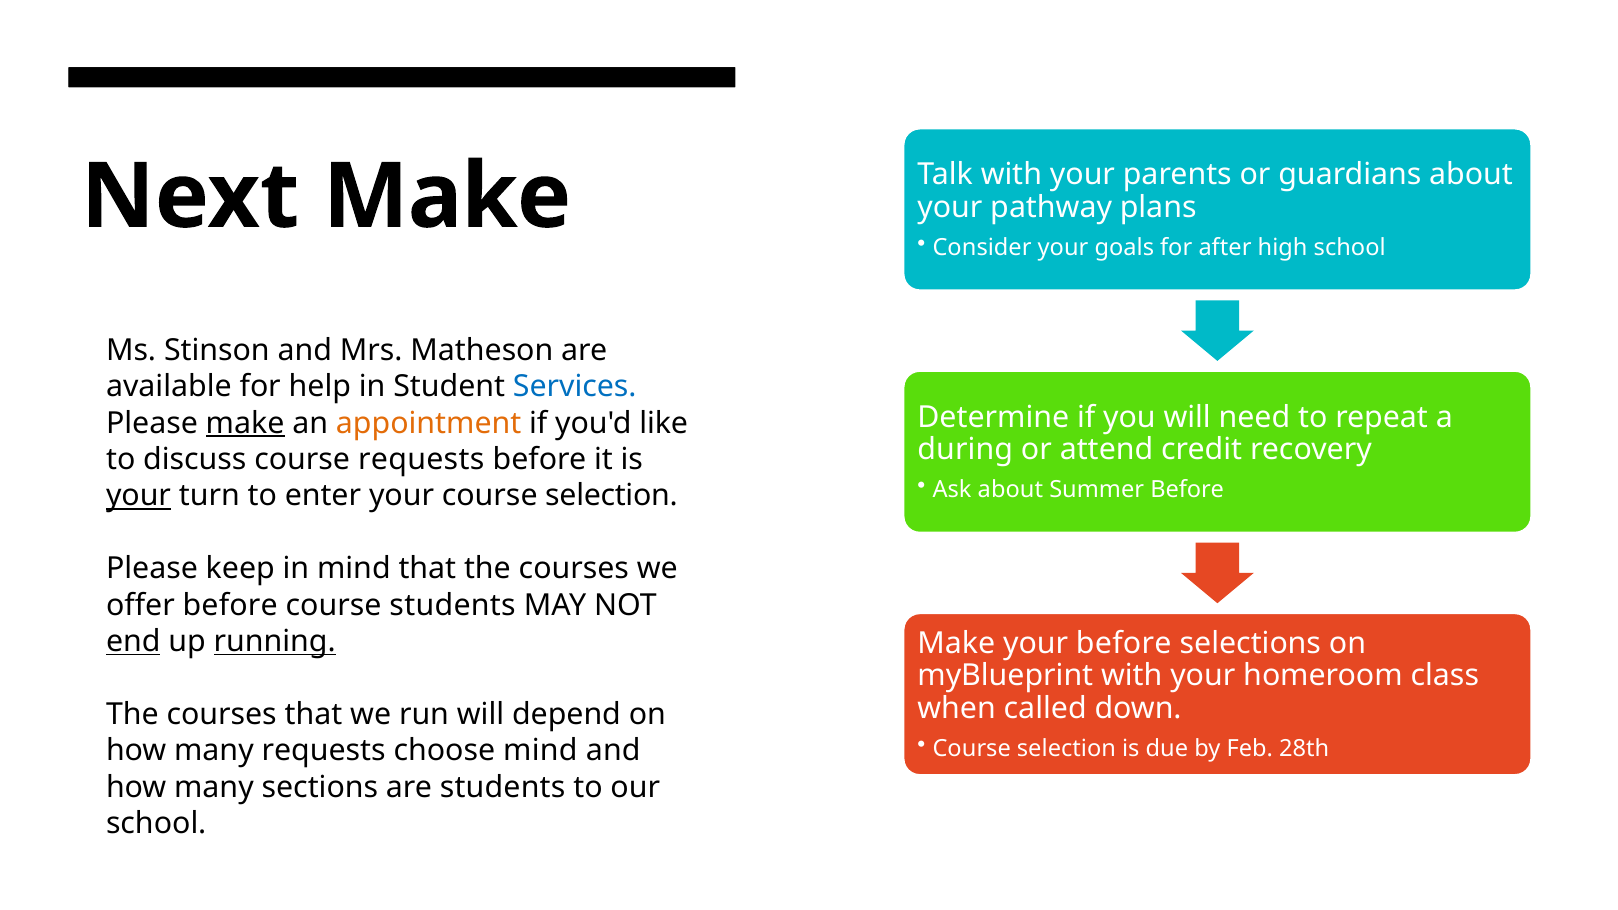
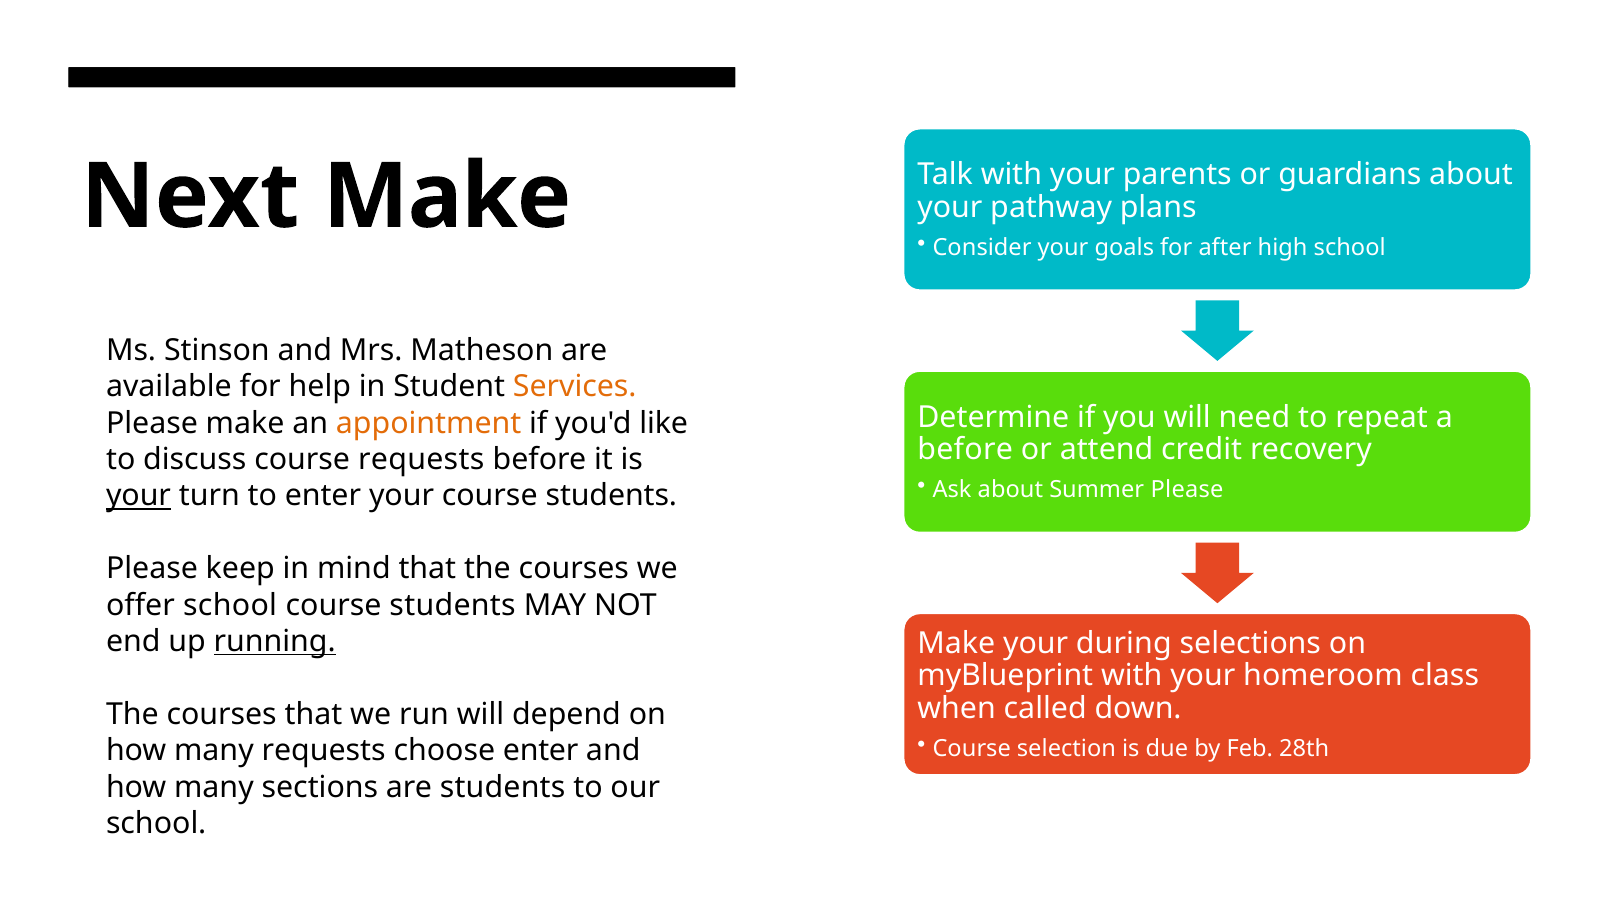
Services colour: blue -> orange (575, 387)
make underline: present -> none (245, 423)
during: during -> before (965, 450)
Before: Before -> Please (1187, 490)
your course selection: selection -> students (611, 496)
offer before: before -> school (230, 605)
end underline: present -> none (133, 642)
your before: before -> during (1124, 643)
choose mind: mind -> enter (541, 751)
